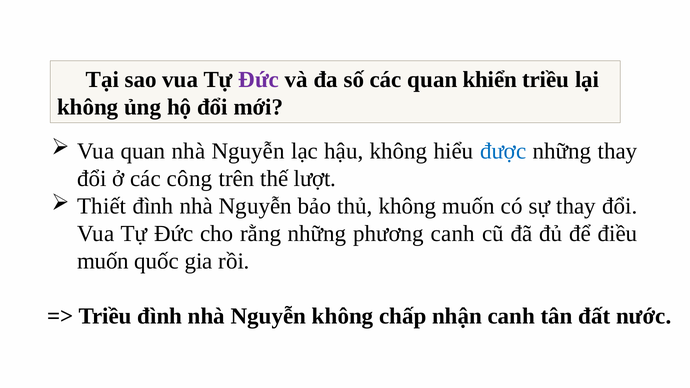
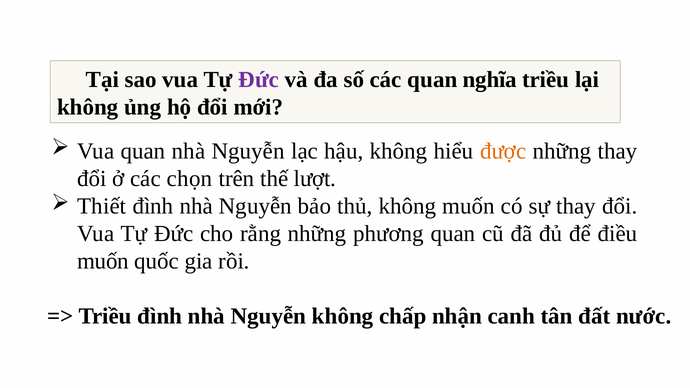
khiển: khiển -> nghĩa (490, 80)
được colour: blue -> orange (503, 151)
công: công -> chọn (190, 179)
phương canh: canh -> quan (453, 234)
